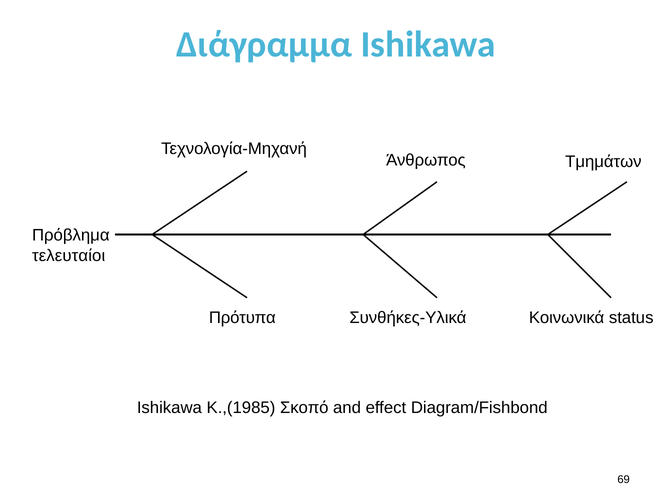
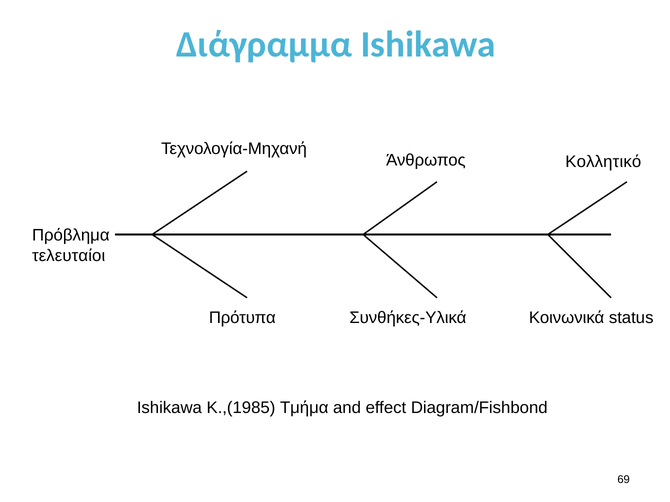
Τμημάτων: Τμημάτων -> Κολλητικό (603, 162)
Σκοπό: Σκοπό -> Τμήμα (304, 408)
